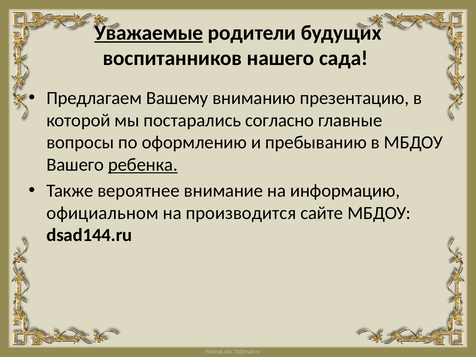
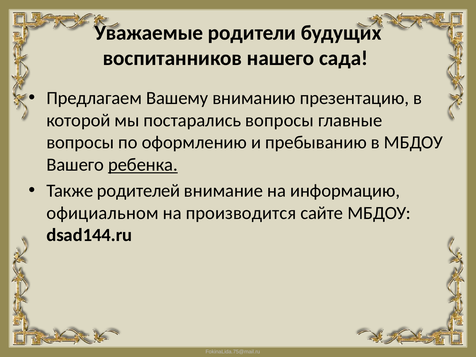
Уважаемые underline: present -> none (149, 33)
постарались согласно: согласно -> вопросы (280, 120)
вероятнее: вероятнее -> родителей (139, 191)
